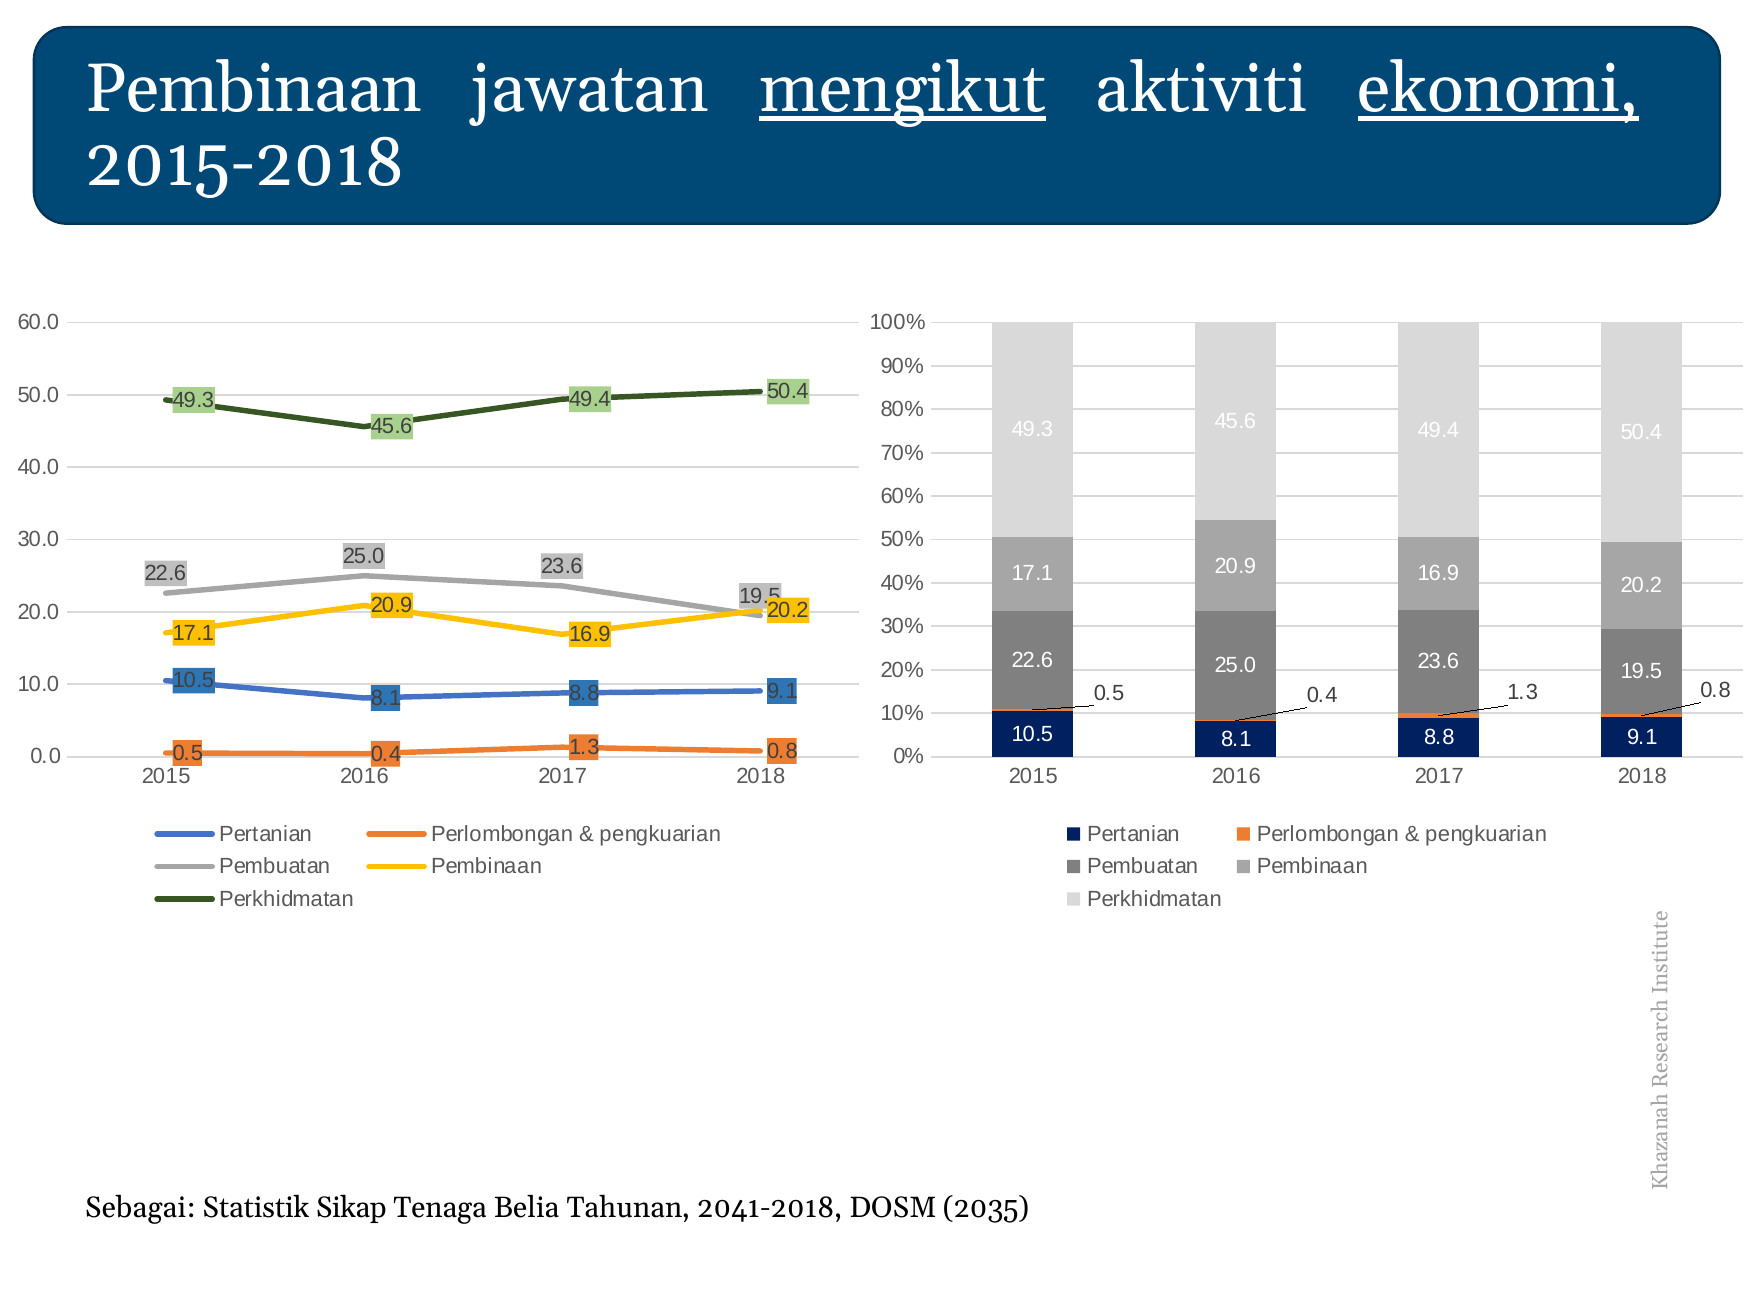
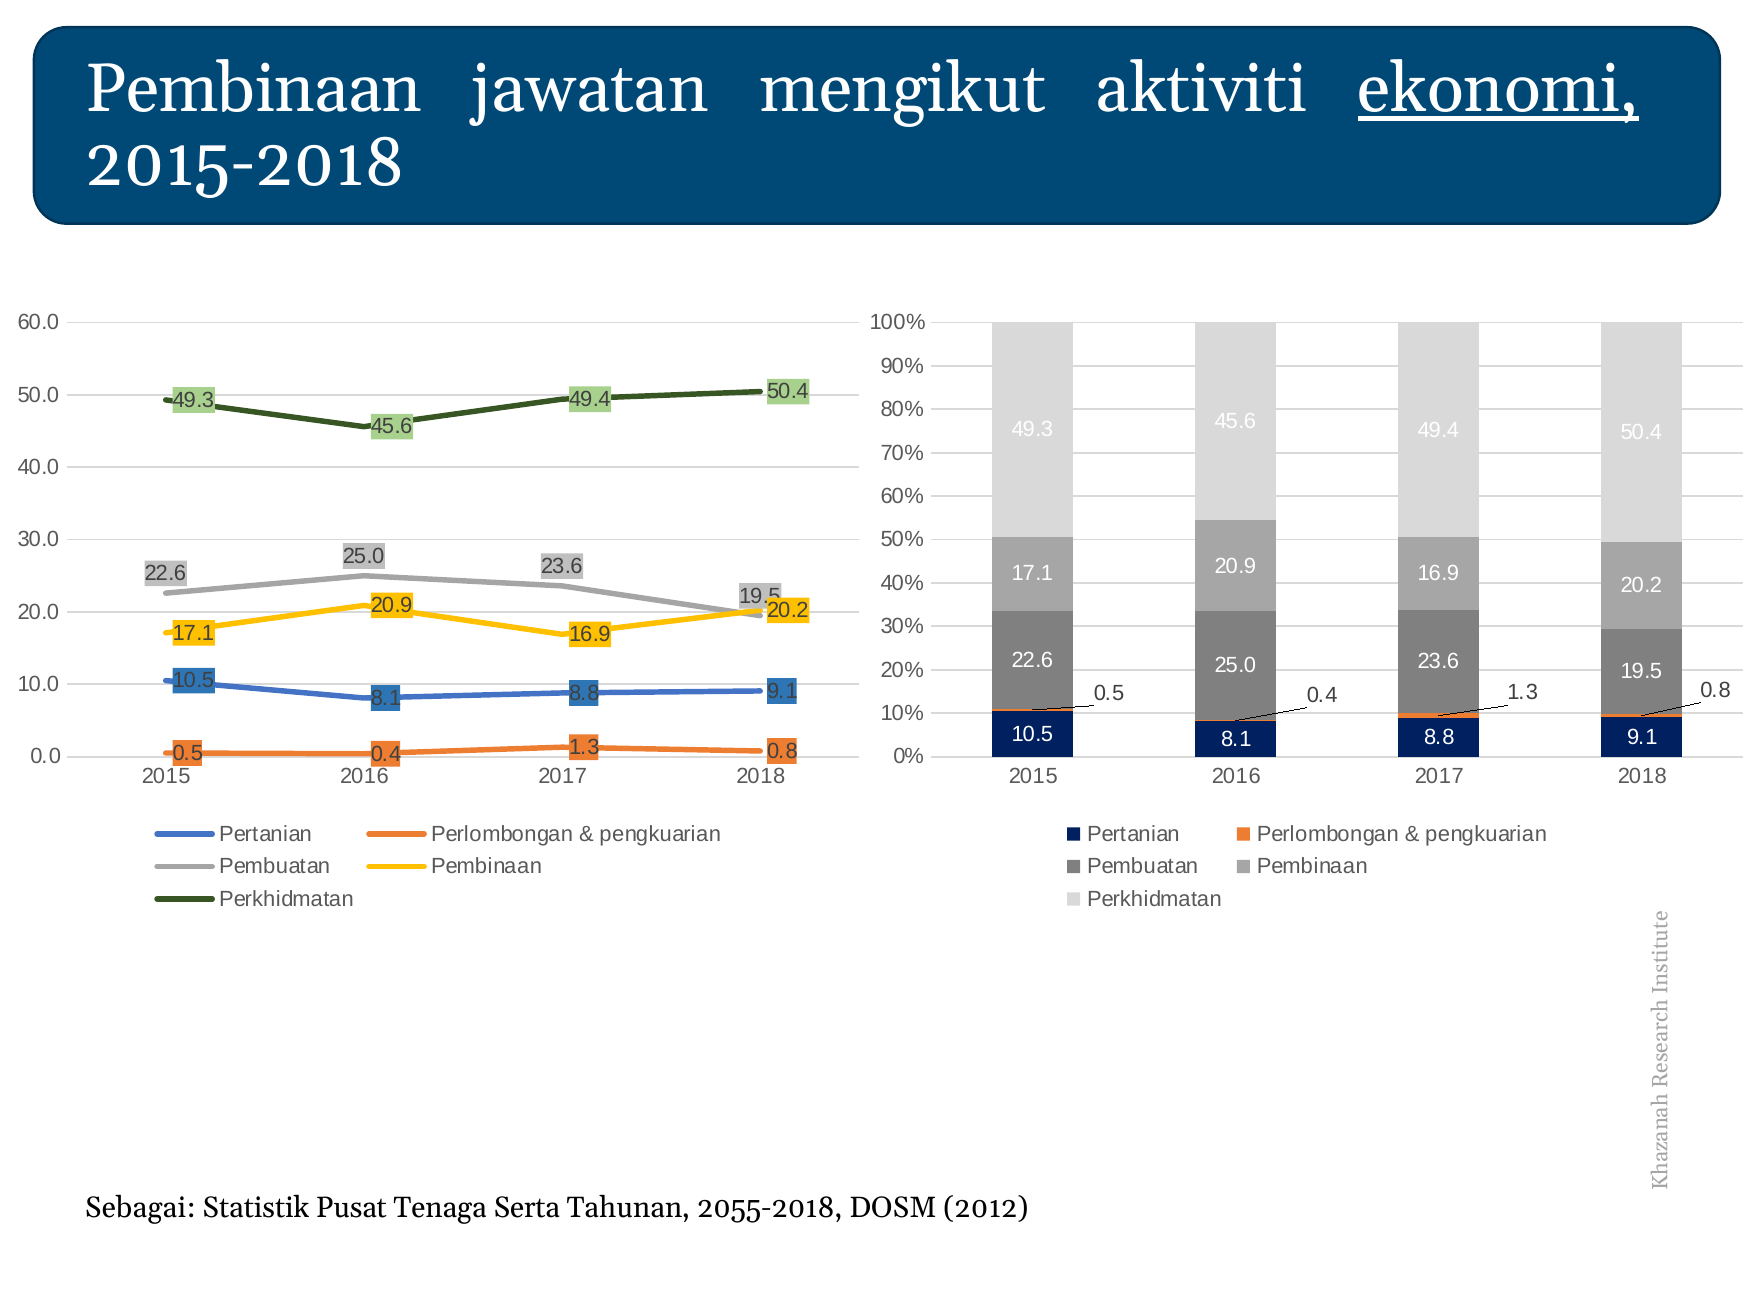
mengikut underline: present -> none (902, 89)
Sikap: Sikap -> Pusat (351, 1207)
Belia: Belia -> Serta (527, 1207)
2041-2018: 2041-2018 -> 2055-2018 (770, 1207)
2035: 2035 -> 2012 (986, 1207)
